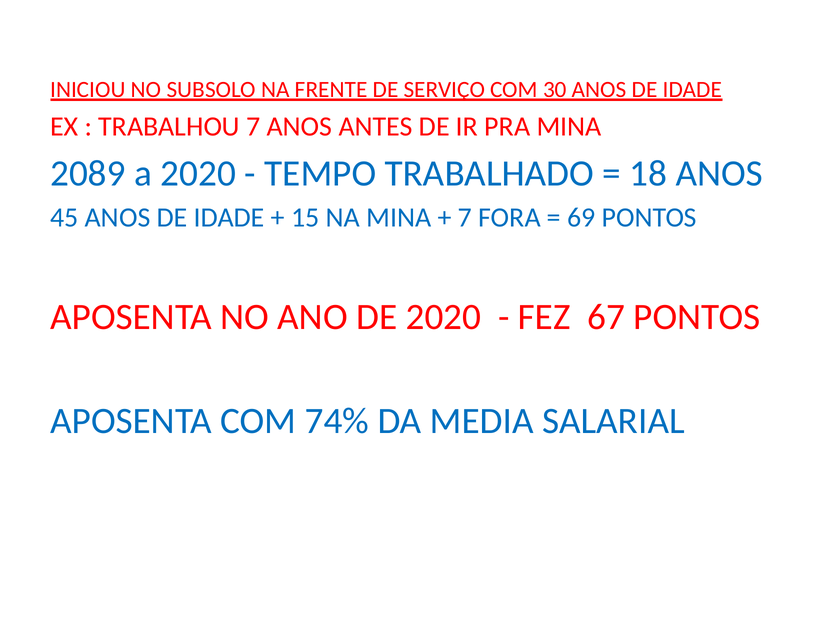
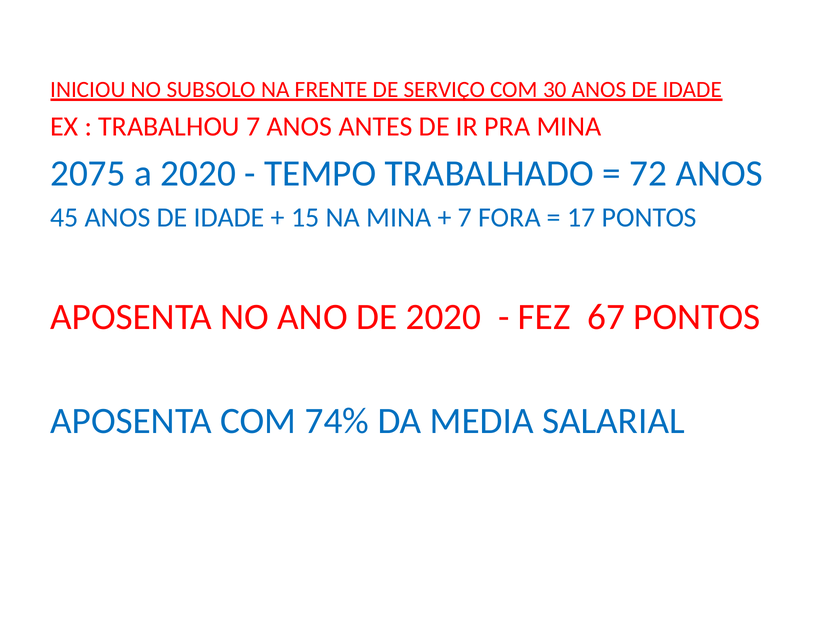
2089: 2089 -> 2075 (88, 174)
18: 18 -> 72 (648, 174)
69: 69 -> 17 (581, 218)
